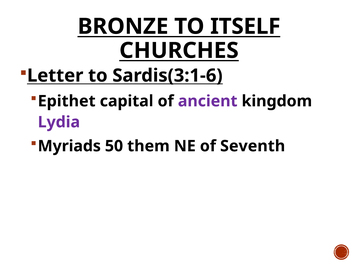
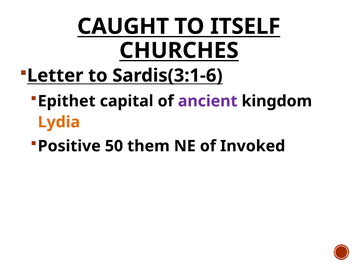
BRONZE: BRONZE -> CAUGHT (123, 26)
Lydia colour: purple -> orange (59, 122)
Myriads: Myriads -> Positive (69, 146)
Seventh: Seventh -> Invoked (253, 146)
